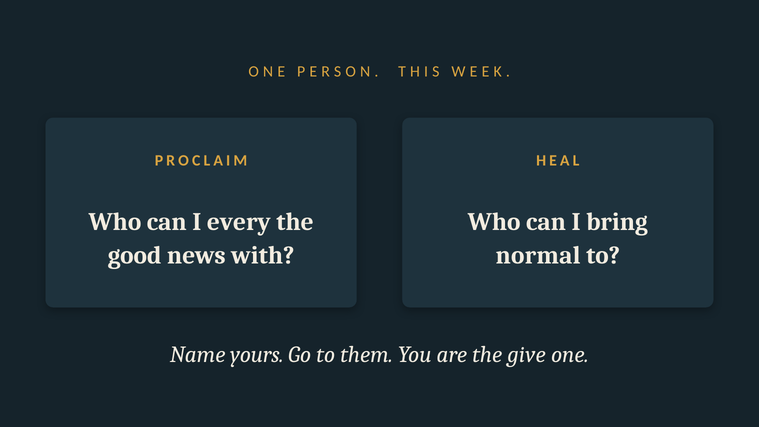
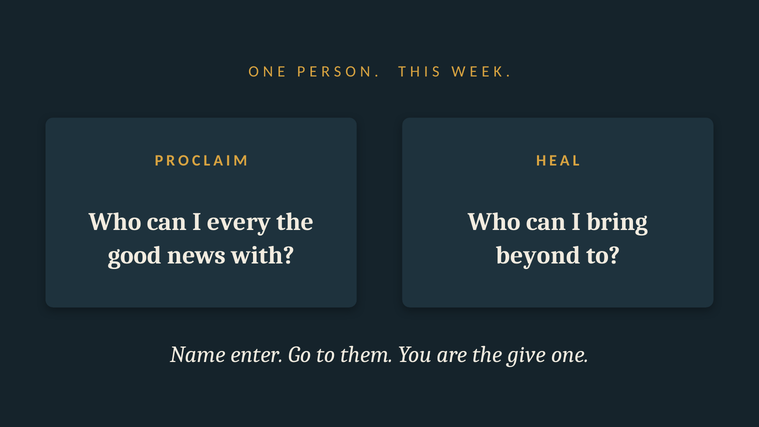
normal: normal -> beyond (538, 255)
yours: yours -> enter (257, 355)
